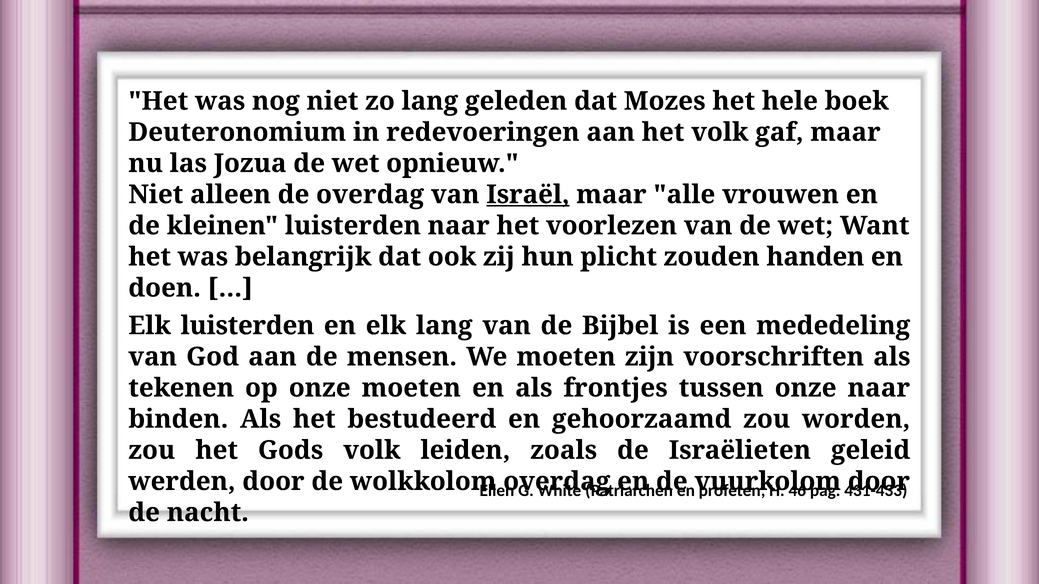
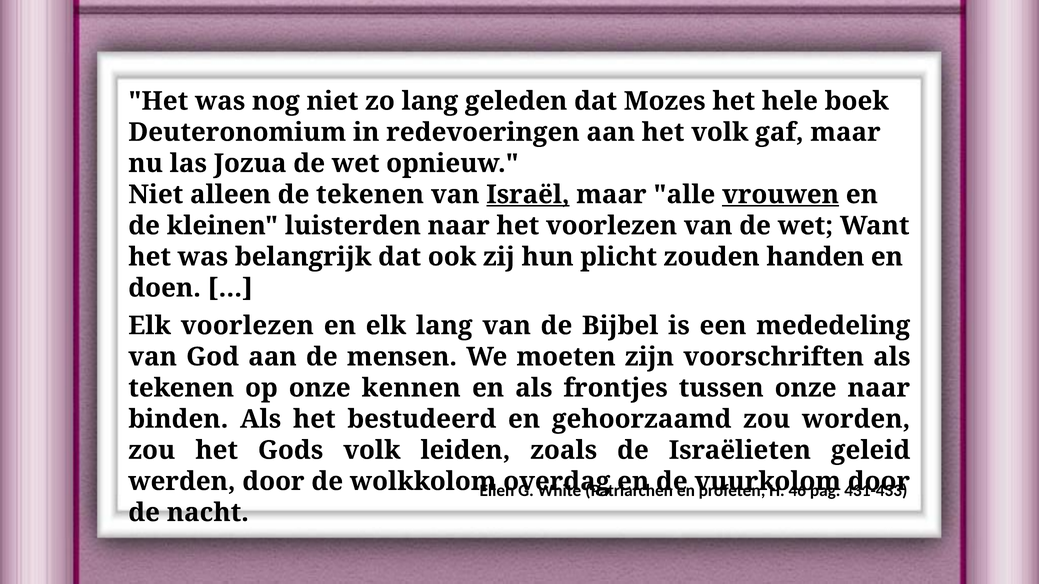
de overdag: overdag -> tekenen (370, 195)
vrouwen underline: none -> present (781, 195)
Elk luisterden: luisterden -> voorlezen (247, 326)
onze moeten: moeten -> kennen (411, 388)
